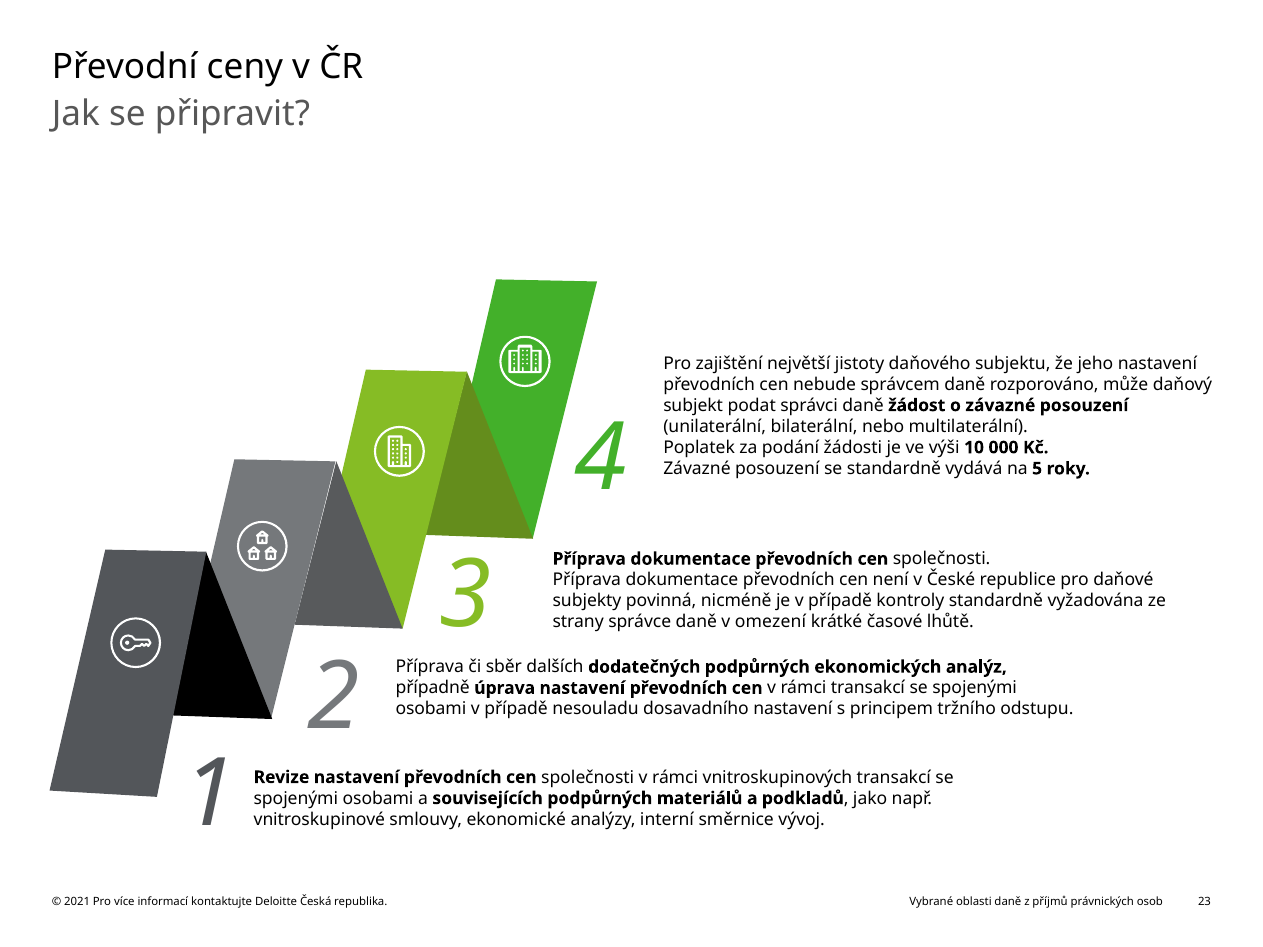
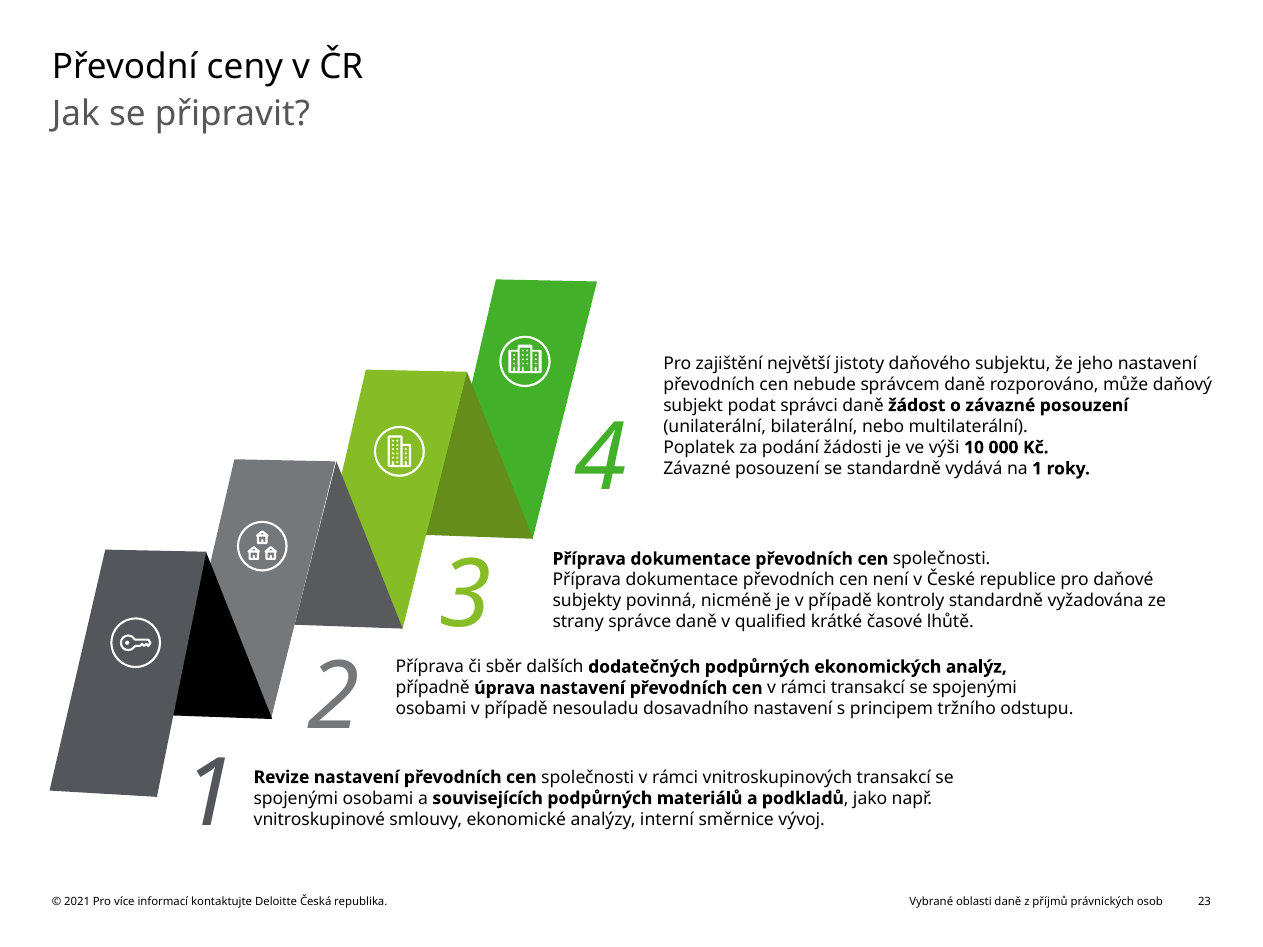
na 5: 5 -> 1 (1037, 469)
omezení: omezení -> qualified (771, 622)
